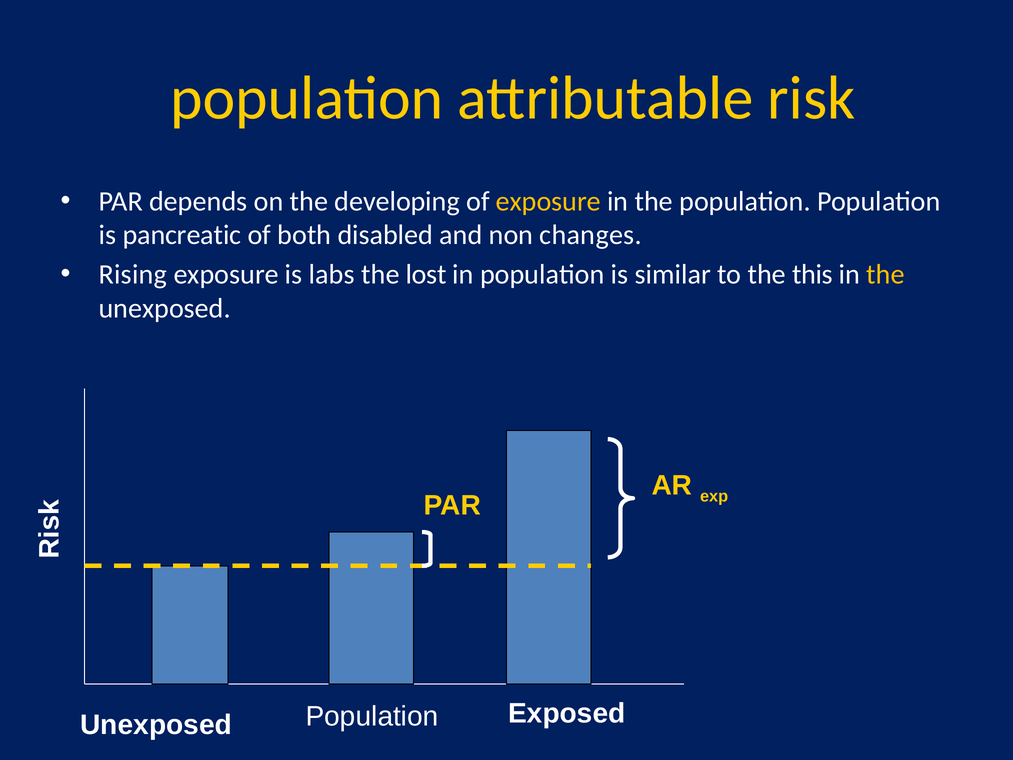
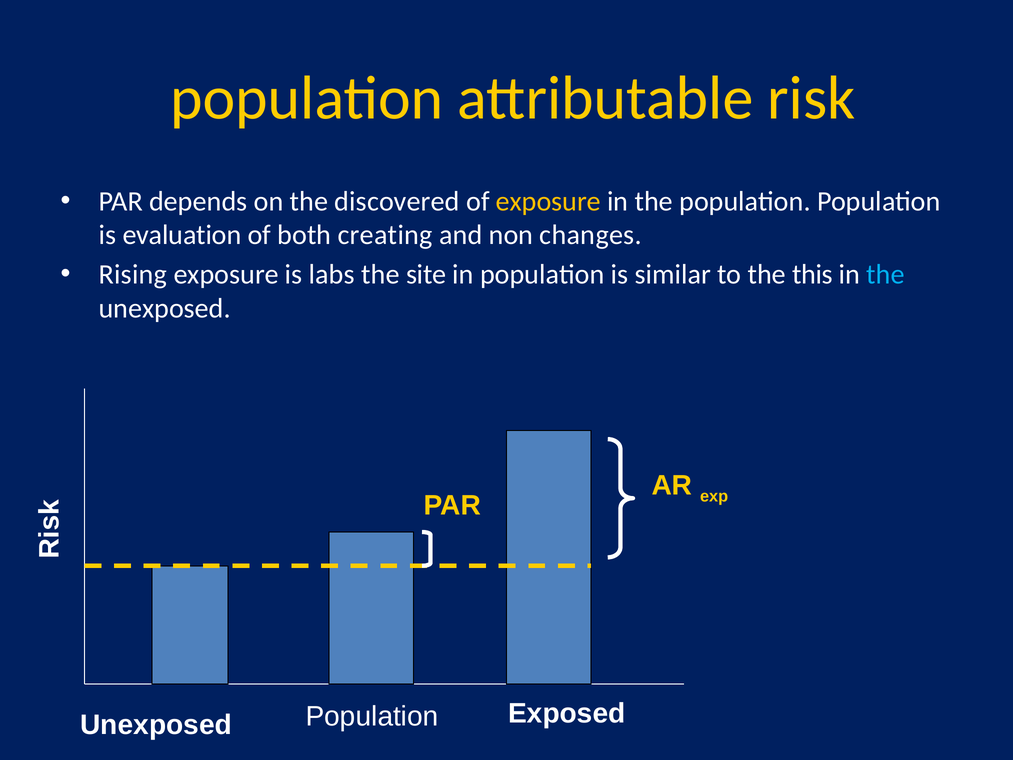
developing: developing -> discovered (397, 201)
pancreatic: pancreatic -> evaluation (182, 235)
disabled: disabled -> creating (385, 235)
lost: lost -> site (426, 275)
the colour: yellow -> light blue (885, 275)
